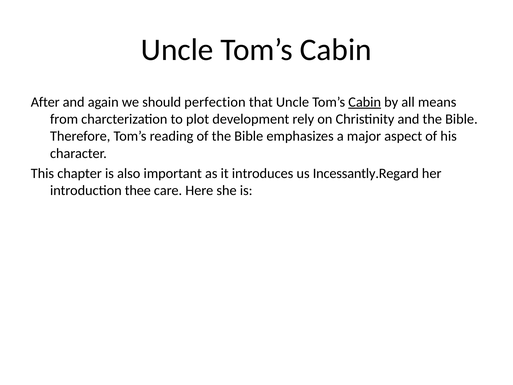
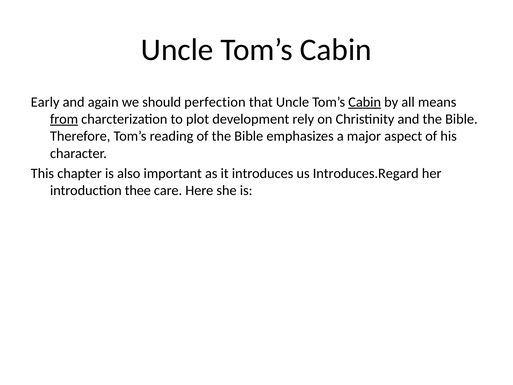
After: After -> Early (45, 102)
from underline: none -> present (64, 119)
Incessantly.Regard: Incessantly.Regard -> Introduces.Regard (366, 173)
